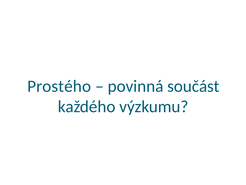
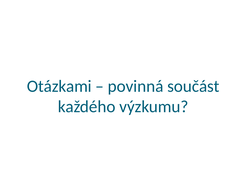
Prostého: Prostého -> Otázkami (59, 86)
